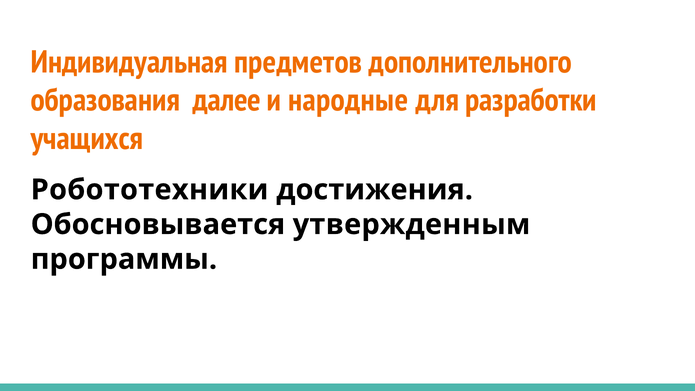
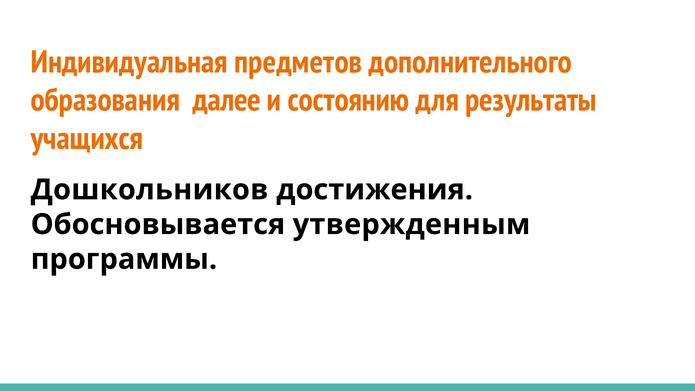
народные: народные -> состоянию (349, 100)
разработки: разработки -> результаты (531, 100)
Робототехники: Робототехники -> Дошкольников (150, 190)
